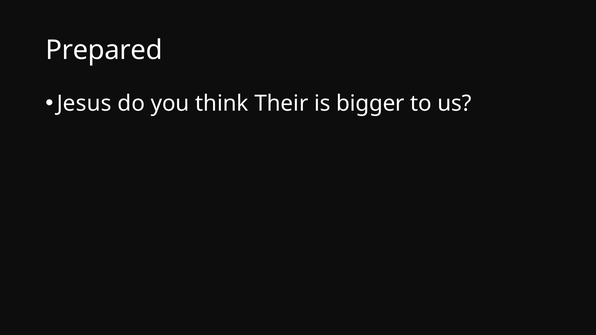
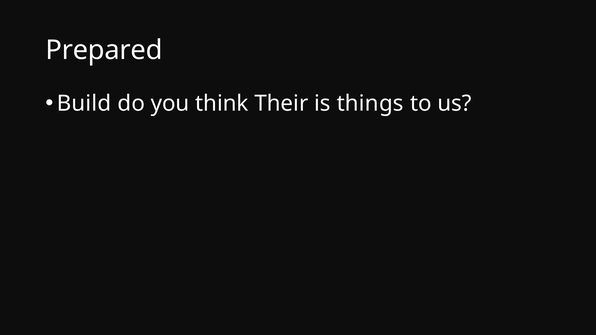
Jesus: Jesus -> Build (84, 103)
bigger: bigger -> things (370, 103)
